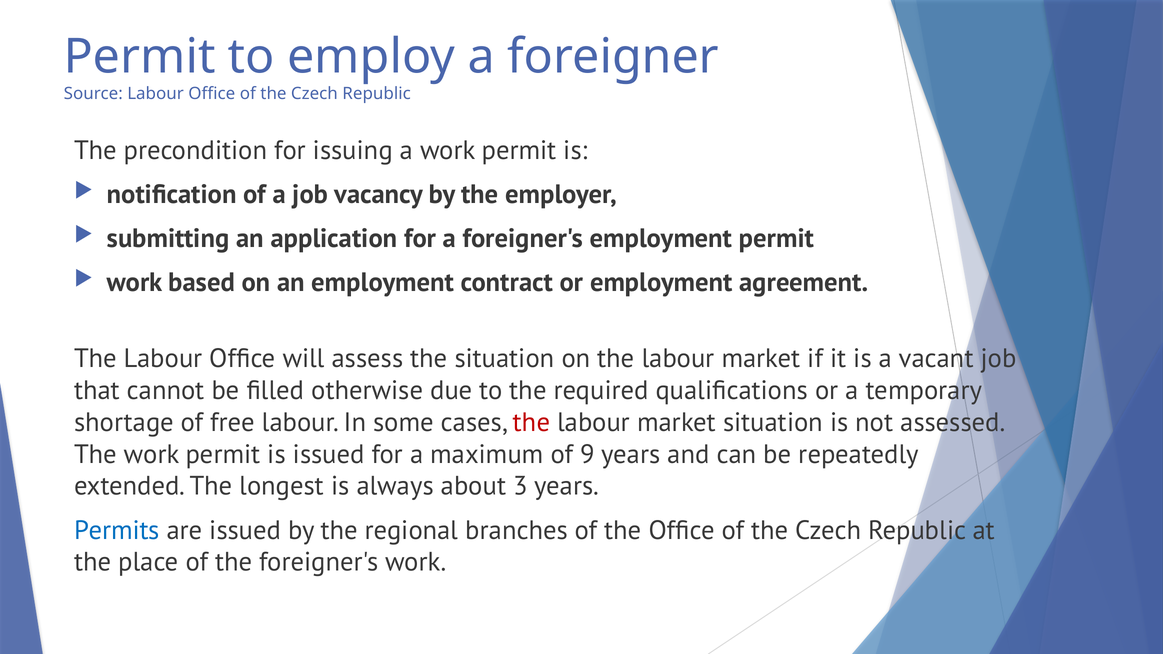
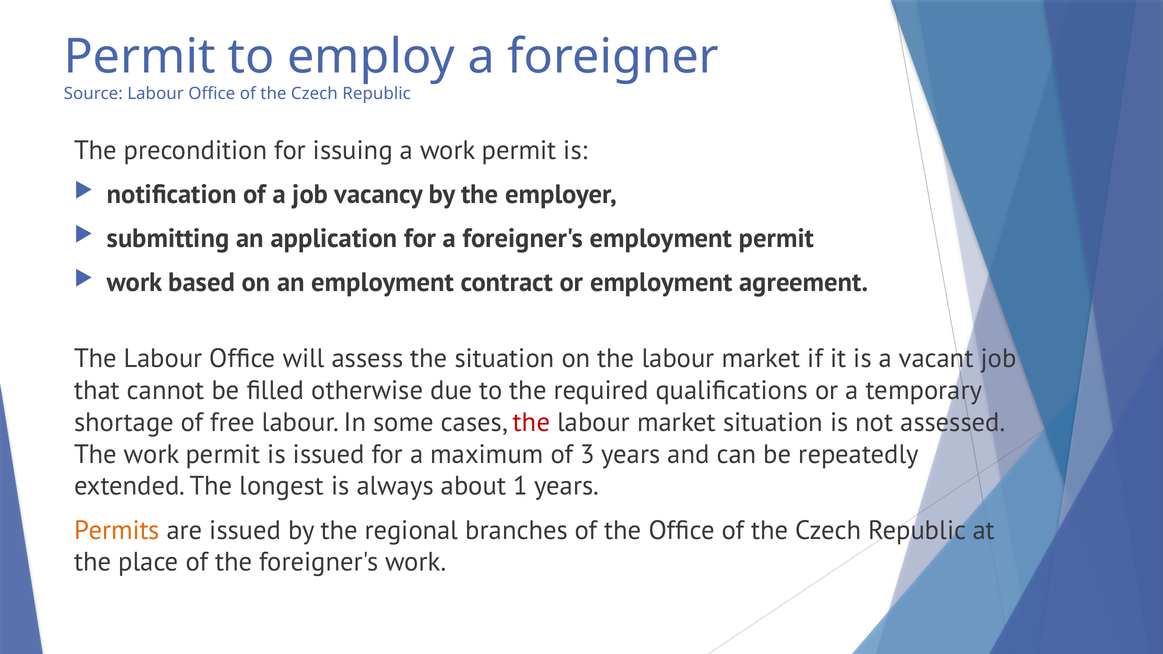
9: 9 -> 3 (587, 454)
3: 3 -> 1 (520, 486)
Permits colour: blue -> orange (117, 530)
